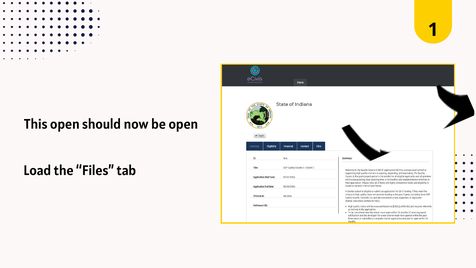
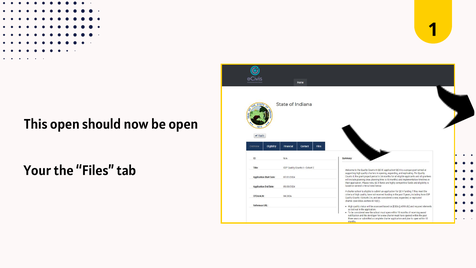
Load: Load -> Your (37, 171)
